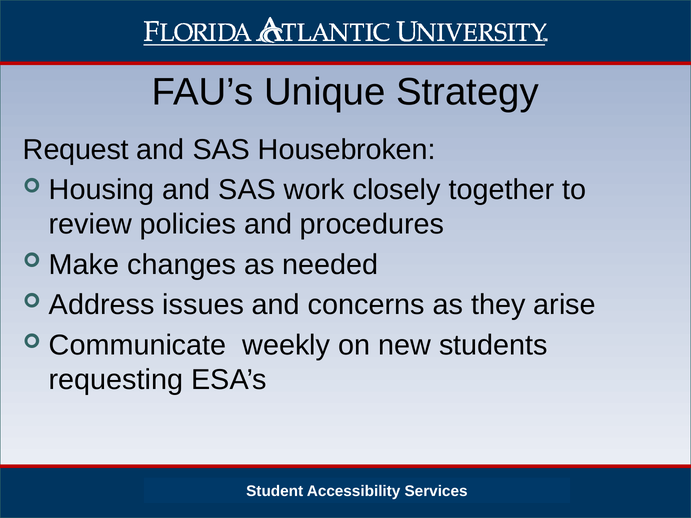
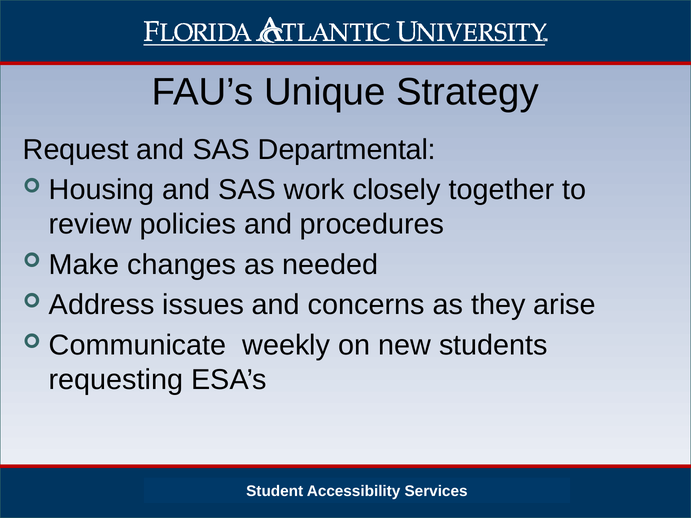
Housebroken: Housebroken -> Departmental (347, 150)
